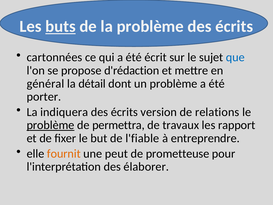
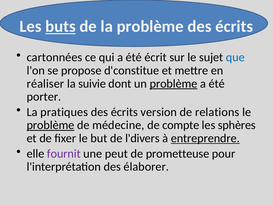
d'rédaction: d'rédaction -> d'constitue (132, 70)
général: général -> réaliser (45, 83)
détail: détail -> suivie (92, 83)
problème underline: none -> present (174, 83)
indiquera: indiquera -> pratiques (64, 112)
permettra: permettra -> médecine (118, 125)
travaux: travaux -> compte (181, 125)
rapport: rapport -> sphères (237, 125)
l'fiable: l'fiable -> l'divers (142, 138)
entreprendre underline: none -> present (205, 138)
fournit colour: orange -> purple (64, 153)
